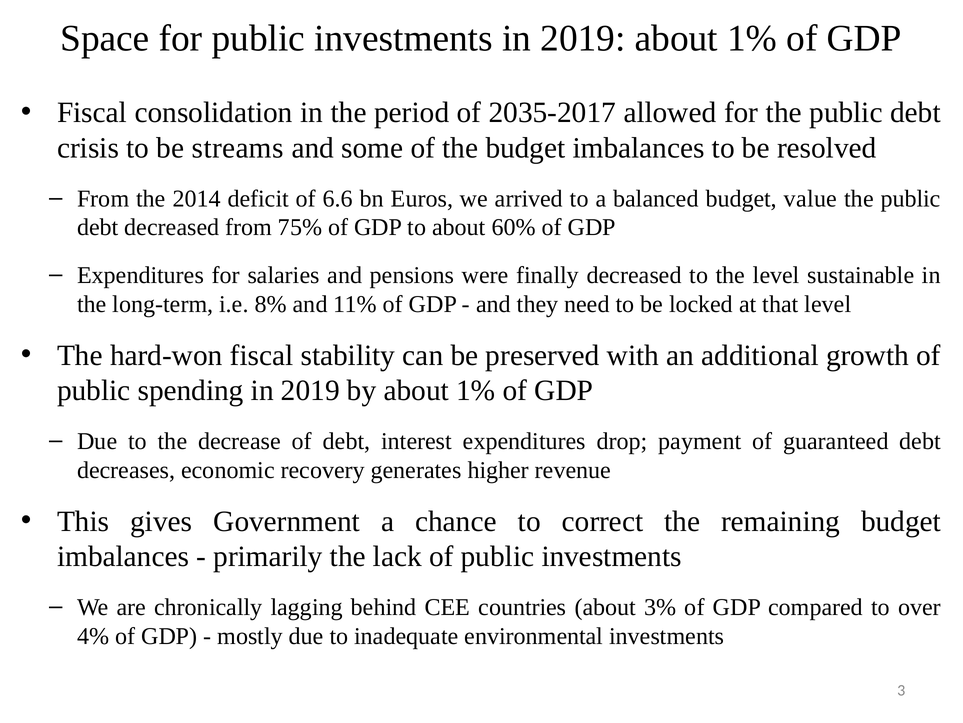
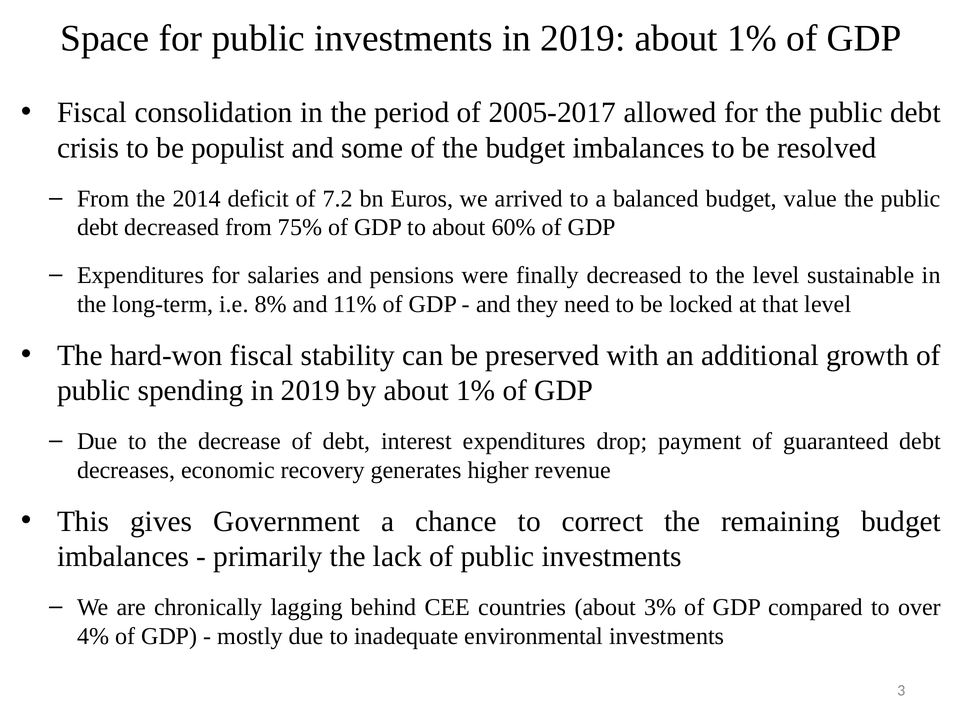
2035-2017: 2035-2017 -> 2005-2017 (552, 113)
streams: streams -> populist (238, 148)
6.6: 6.6 -> 7.2 (338, 198)
